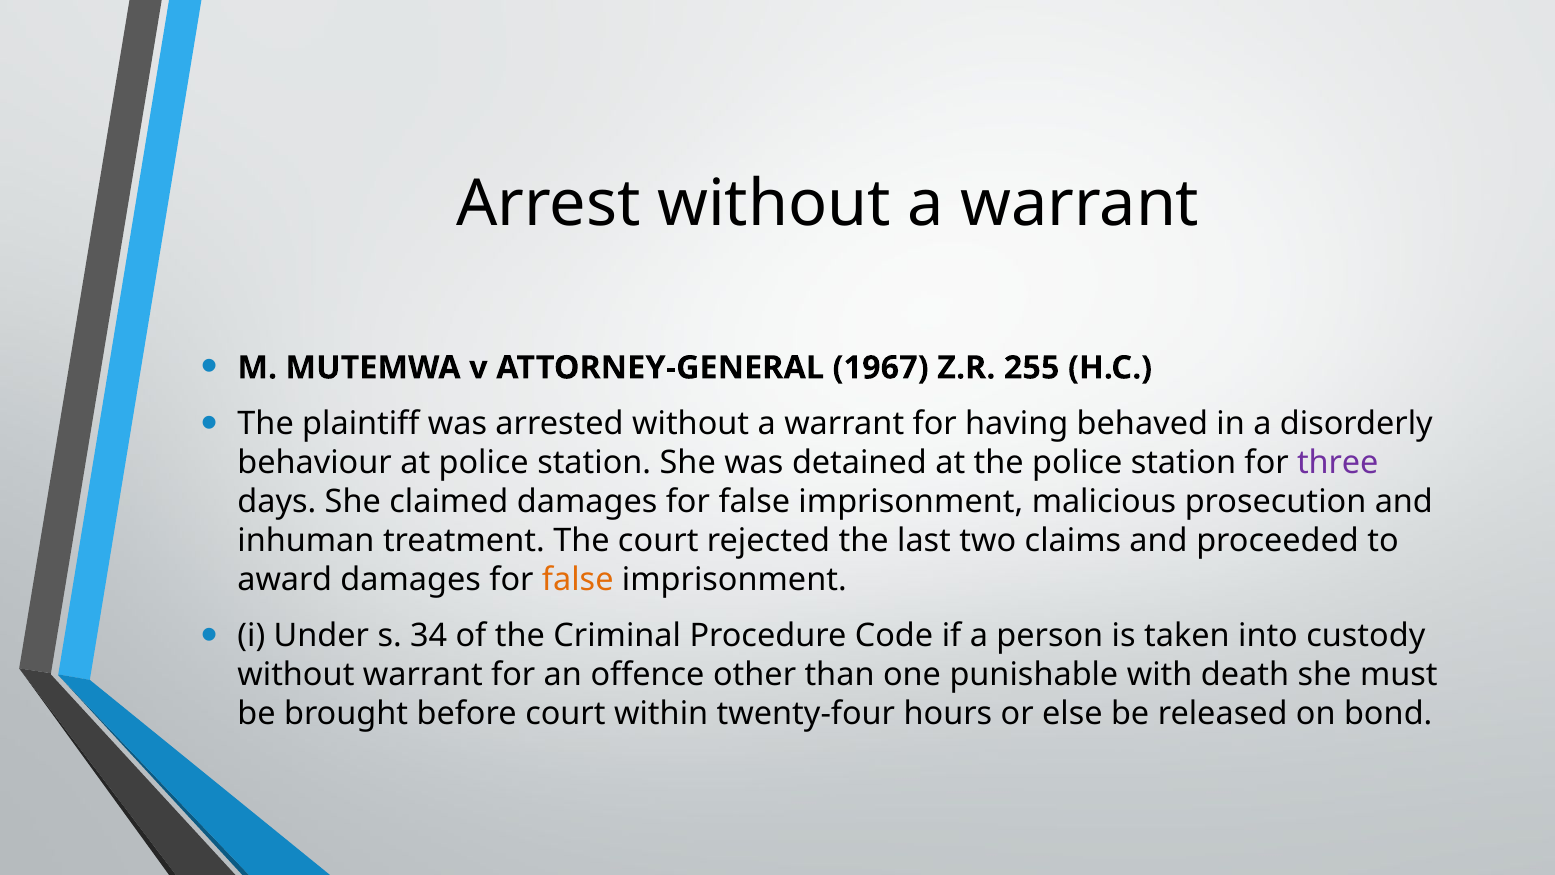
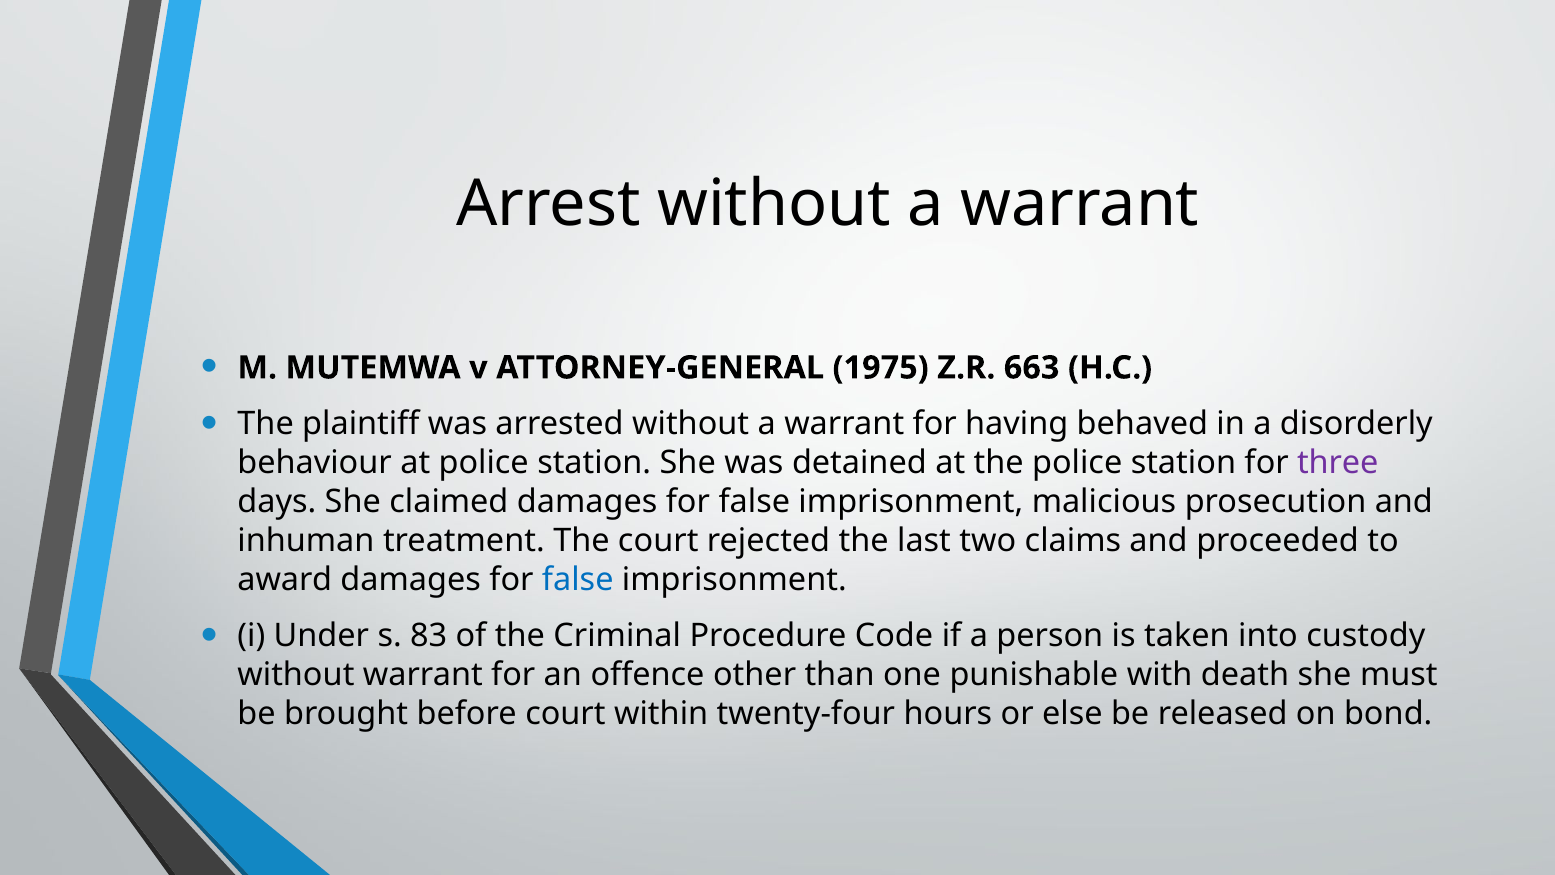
1967: 1967 -> 1975 (881, 368)
255: 255 -> 663 (1032, 368)
false colour: orange -> blue (578, 580)
34: 34 -> 83 (429, 636)
